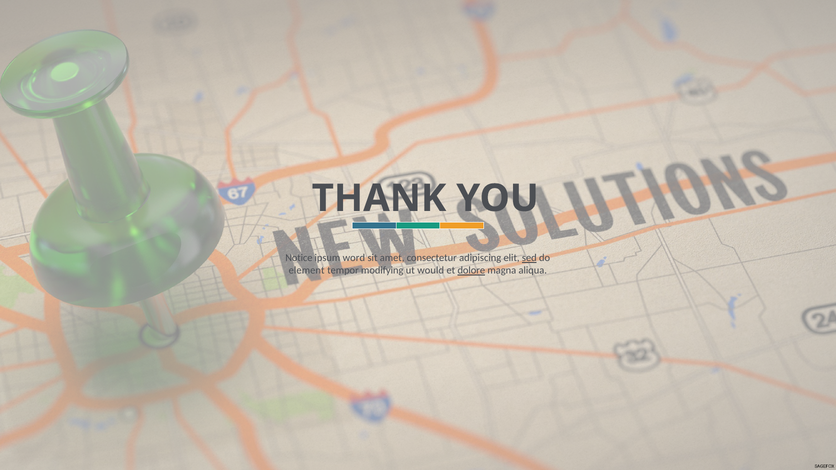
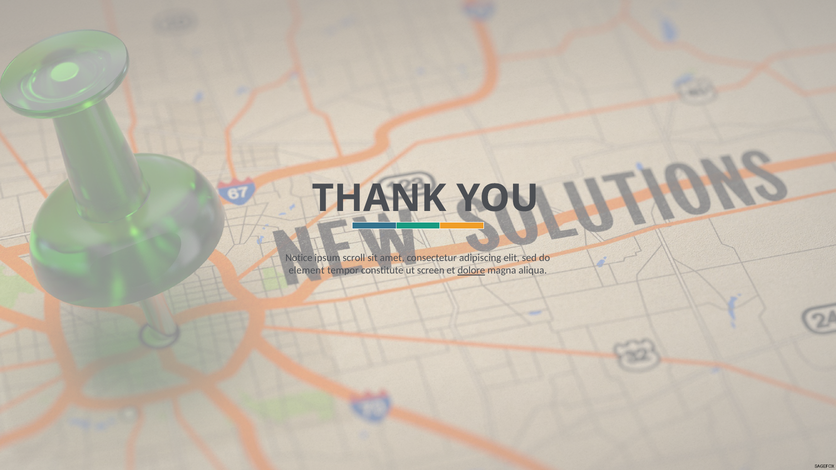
word: word -> scroll (354, 258)
sed underline: present -> none (529, 258)
modifying: modifying -> constitute (382, 271)
would: would -> screen (431, 271)
